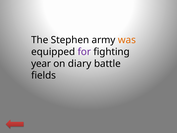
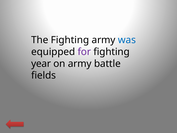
The Stephen: Stephen -> Fighting (70, 40)
was colour: orange -> blue (127, 40)
on diary: diary -> army (80, 63)
